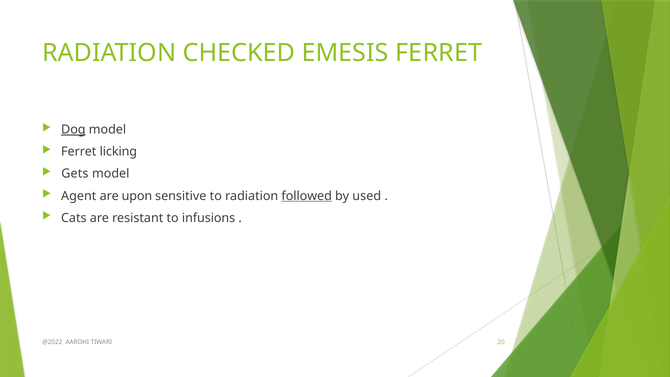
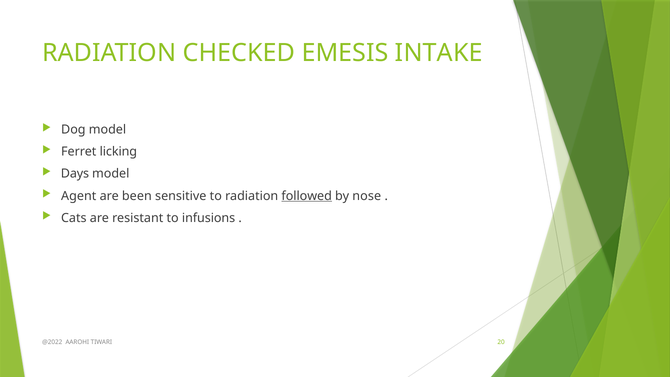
EMESIS FERRET: FERRET -> INTAKE (439, 53)
Dog underline: present -> none (73, 130)
Gets: Gets -> Days (75, 174)
upon: upon -> been (137, 196)
used: used -> nose (367, 196)
